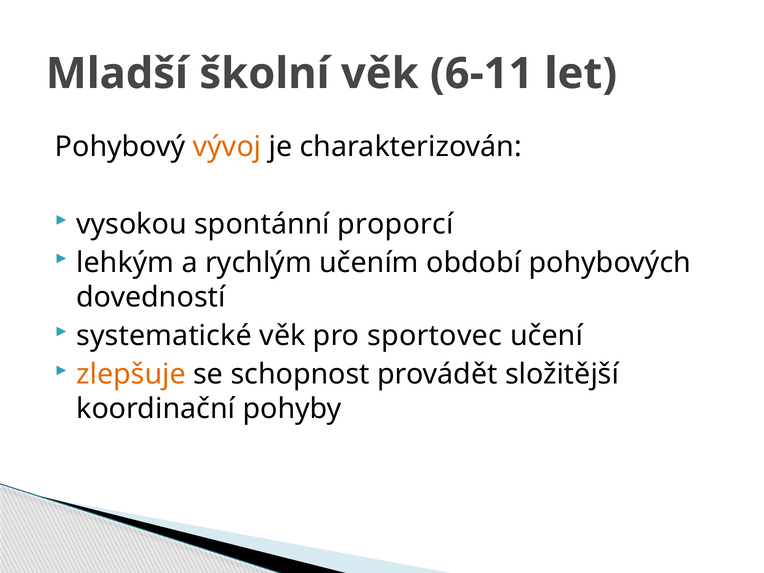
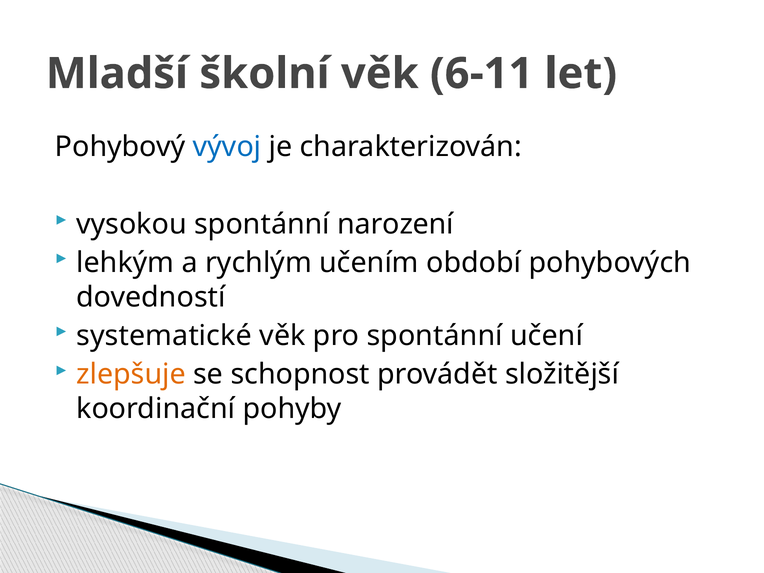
vývoj colour: orange -> blue (227, 147)
proporcí: proporcí -> narození (396, 224)
pro sportovec: sportovec -> spontánní (435, 336)
